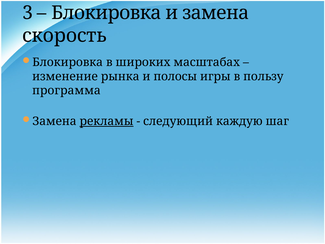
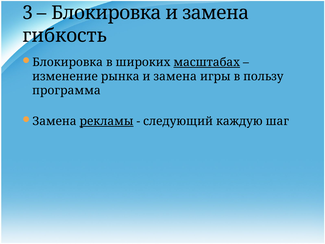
скорость: скорость -> гибкость (65, 36)
масштабах underline: none -> present (207, 62)
рынка и полосы: полосы -> замена (175, 76)
